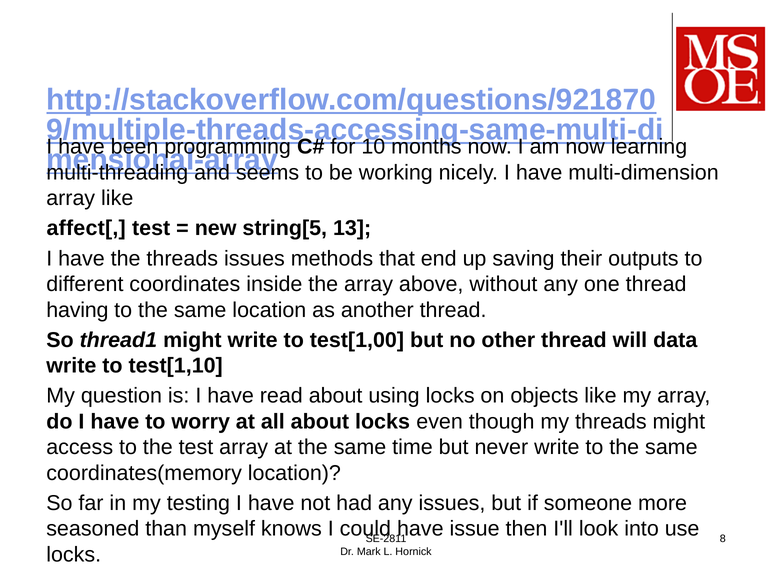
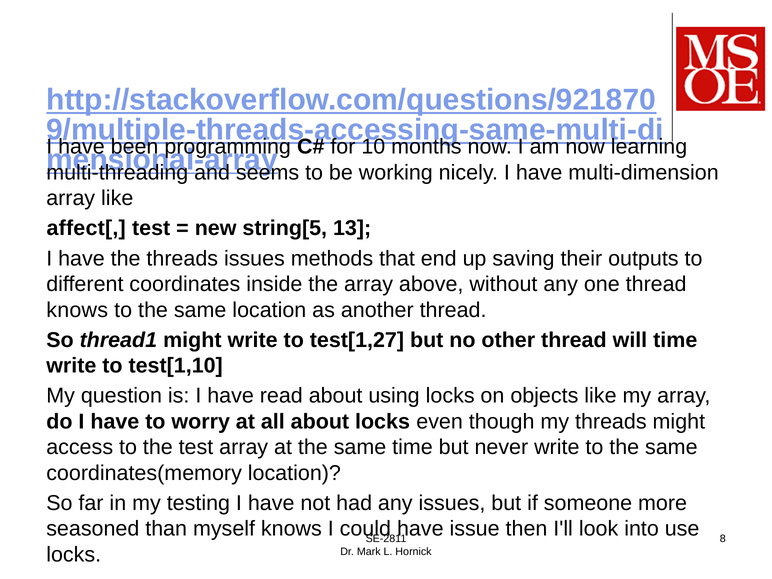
having: having -> knows (77, 310)
test[1,00: test[1,00 -> test[1,27 (357, 340)
will data: data -> time (675, 340)
